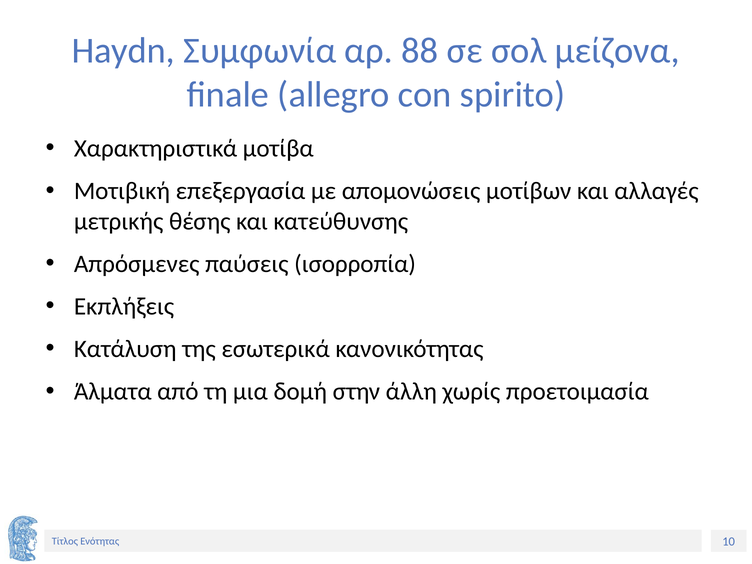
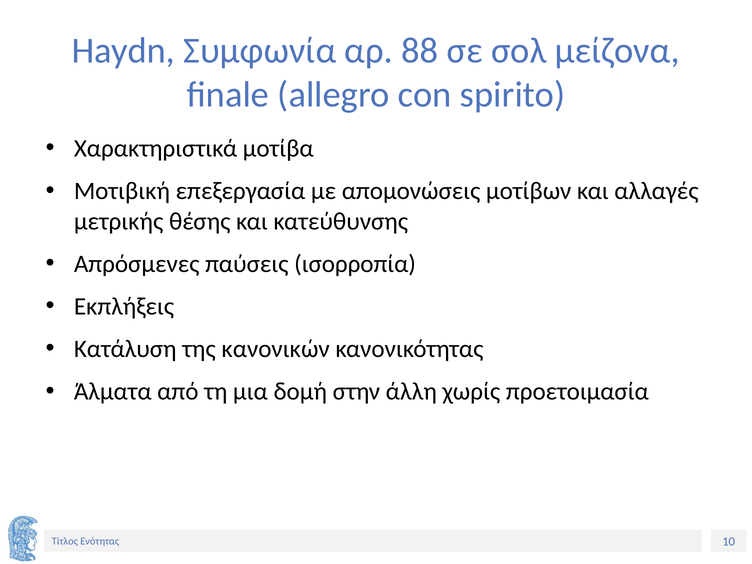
εσωτερικά: εσωτερικά -> κανονικών (276, 349)
